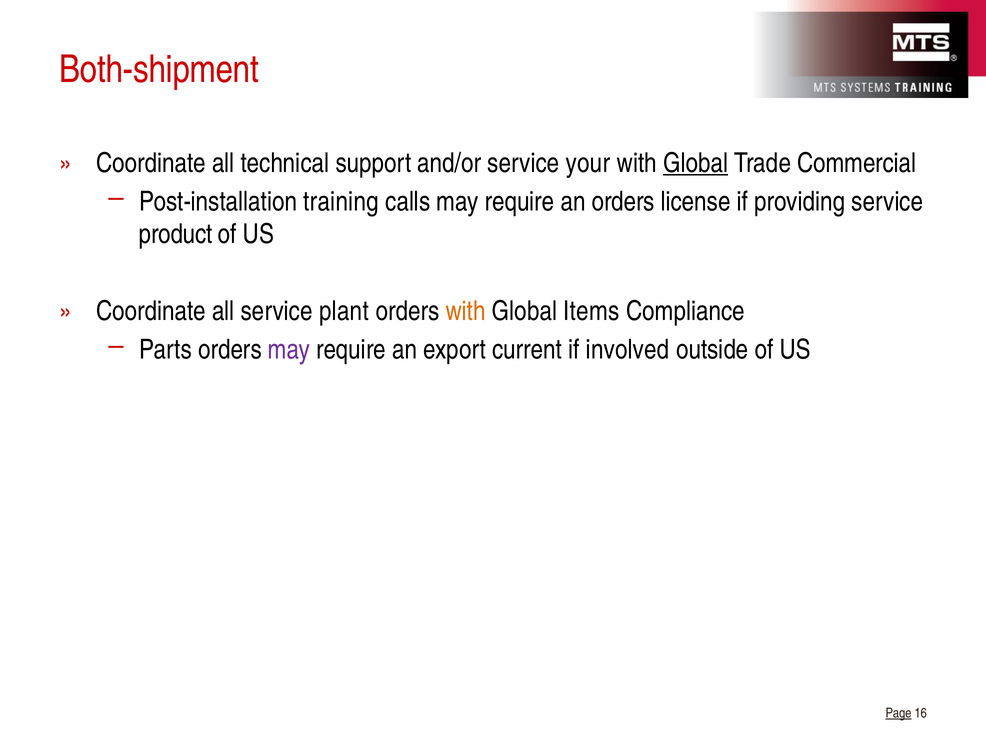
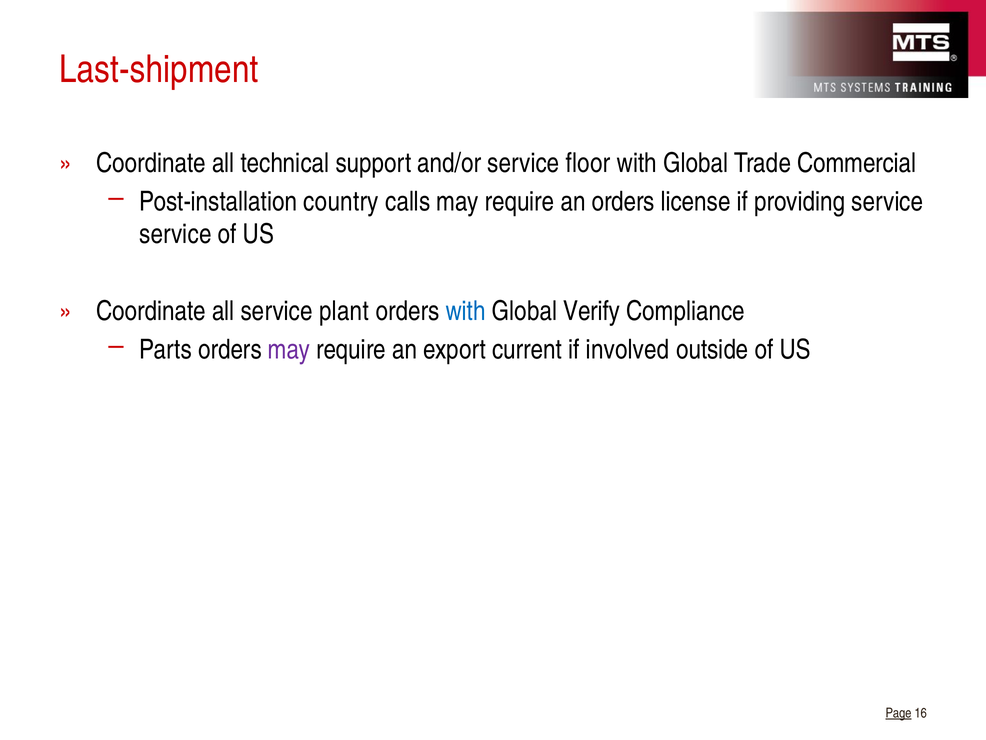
Both-shipment: Both-shipment -> Last-shipment (159, 70)
your: your -> floor (588, 163)
Global underline: present -> none (696, 163)
training: training -> country (341, 201)
product: product -> service (175, 234)
with colour: orange -> blue (466, 311)
Items: Items -> Verify (592, 311)
